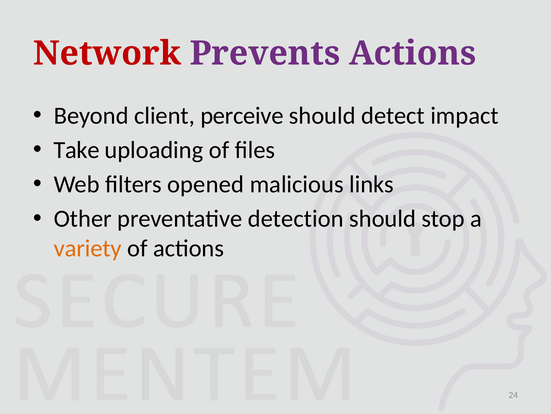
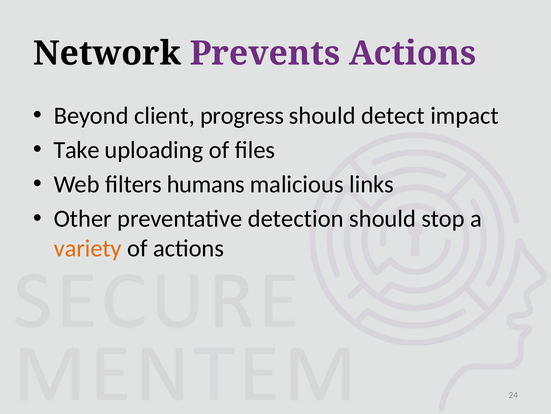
Network colour: red -> black (107, 53)
perceive: perceive -> progress (242, 116)
opened: opened -> humans (206, 184)
